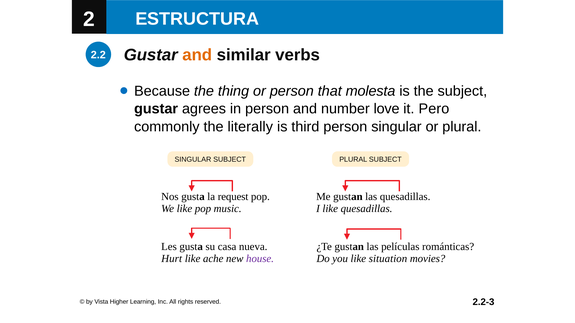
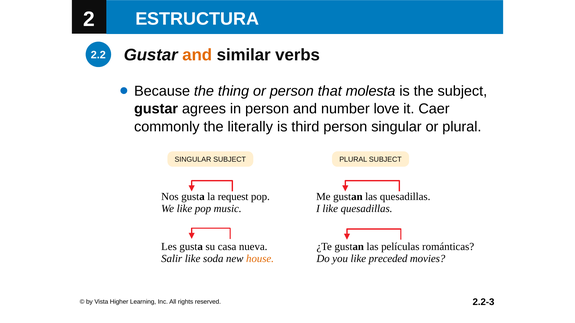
Pero: Pero -> Caer (434, 109)
Hurt: Hurt -> Salir (172, 259)
ache: ache -> soda (213, 259)
house colour: purple -> orange (260, 259)
situation: situation -> preceded (388, 259)
